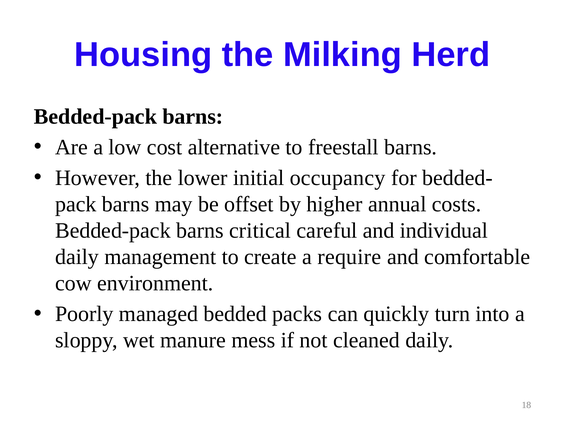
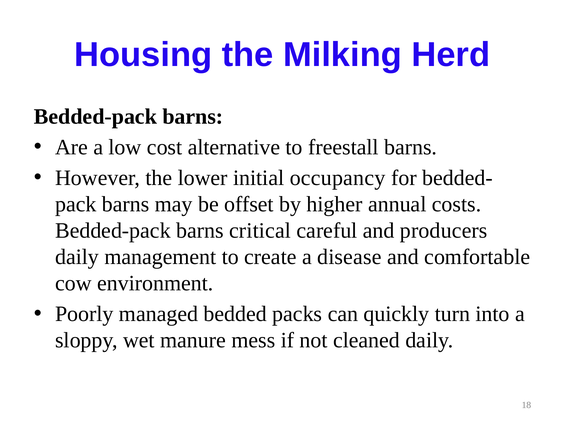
individual: individual -> producers (444, 230)
require: require -> disease (349, 257)
